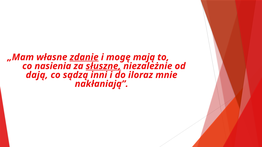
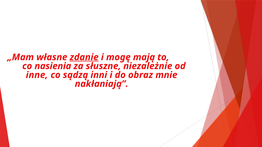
słuszne underline: present -> none (103, 66)
dają: dają -> inne (37, 75)
iloraz: iloraz -> obraz (141, 75)
